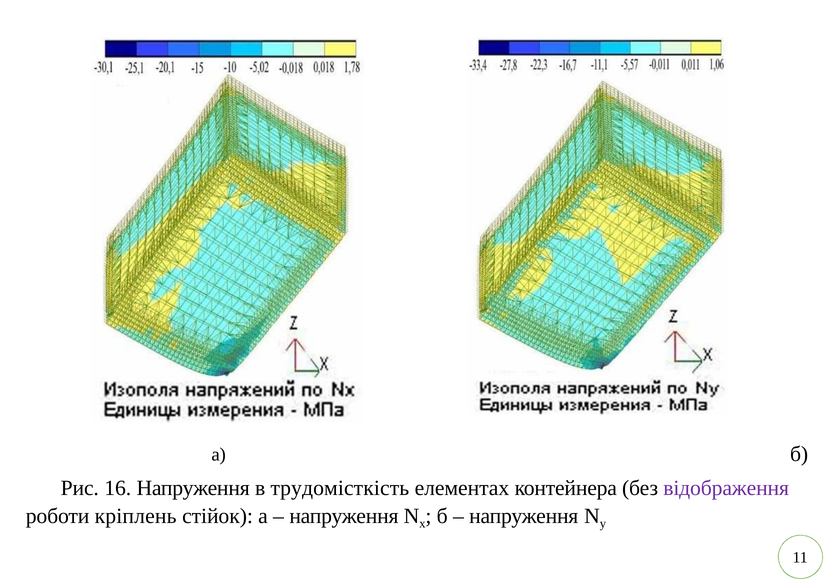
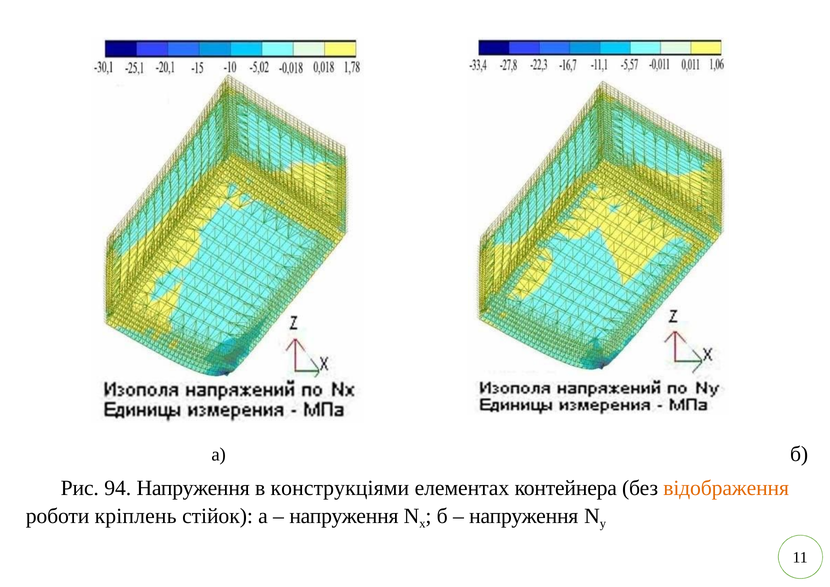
16: 16 -> 94 (118, 488)
трудомісткість: трудомісткість -> конструкціями (340, 488)
відображення colour: purple -> orange (726, 488)
